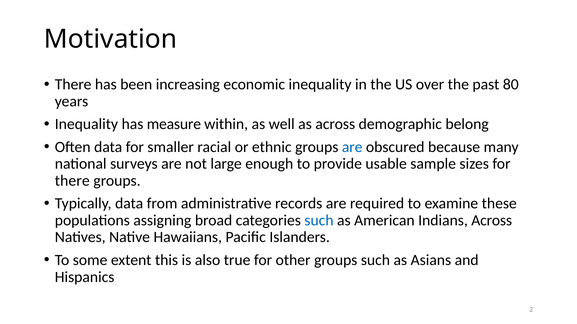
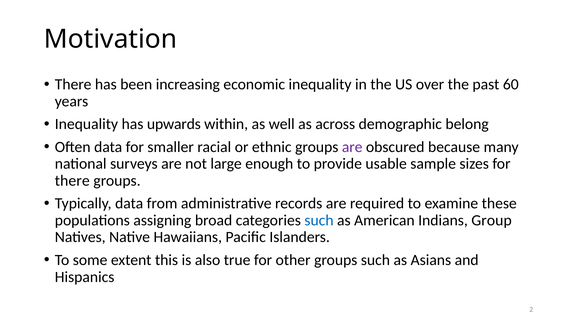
80: 80 -> 60 (511, 85)
measure: measure -> upwards (174, 124)
are colour: blue -> purple (352, 147)
Indians Across: Across -> Group (492, 221)
